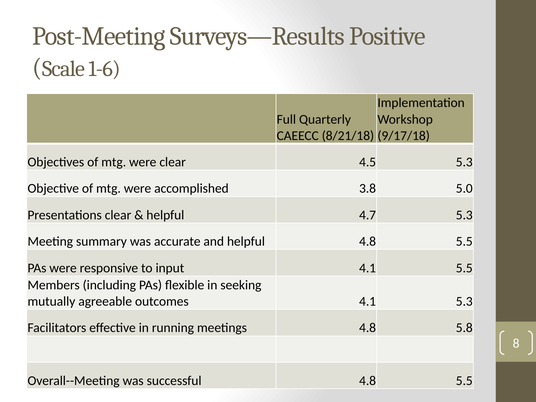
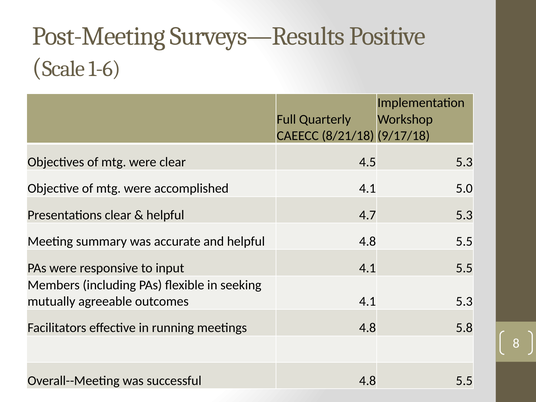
accomplished 3.8: 3.8 -> 4.1 (368, 189)
